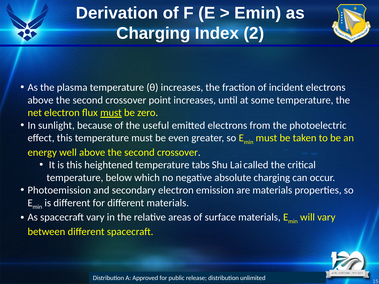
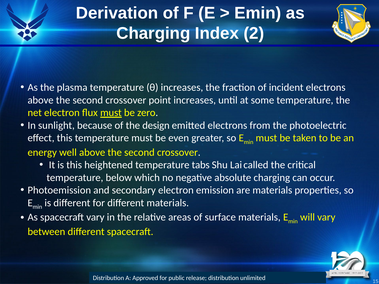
useful: useful -> design (156, 125)
